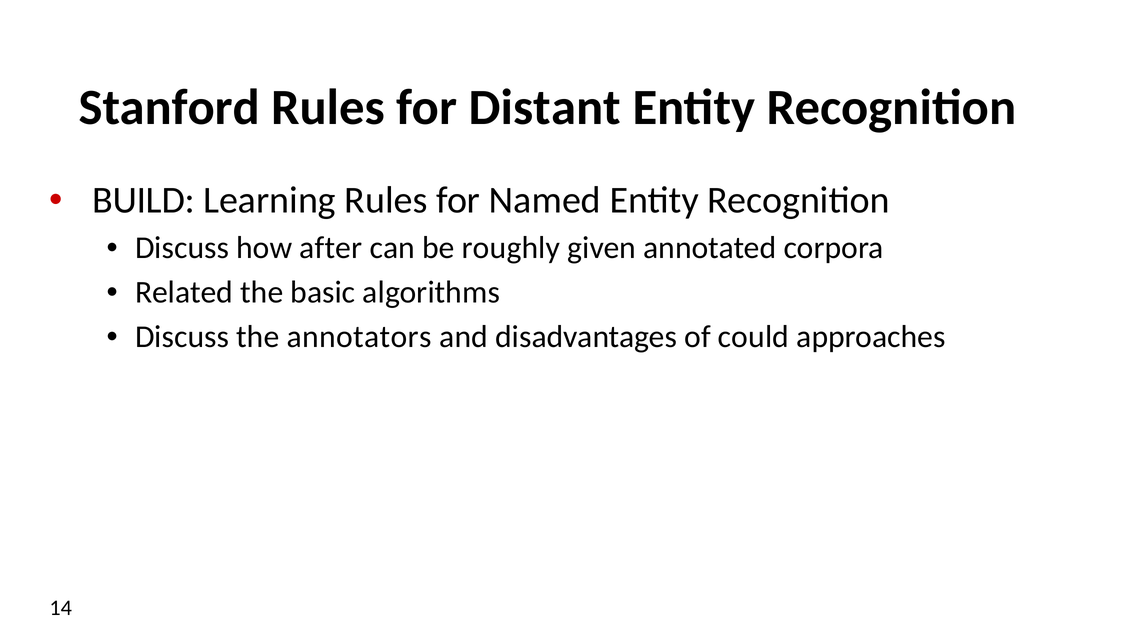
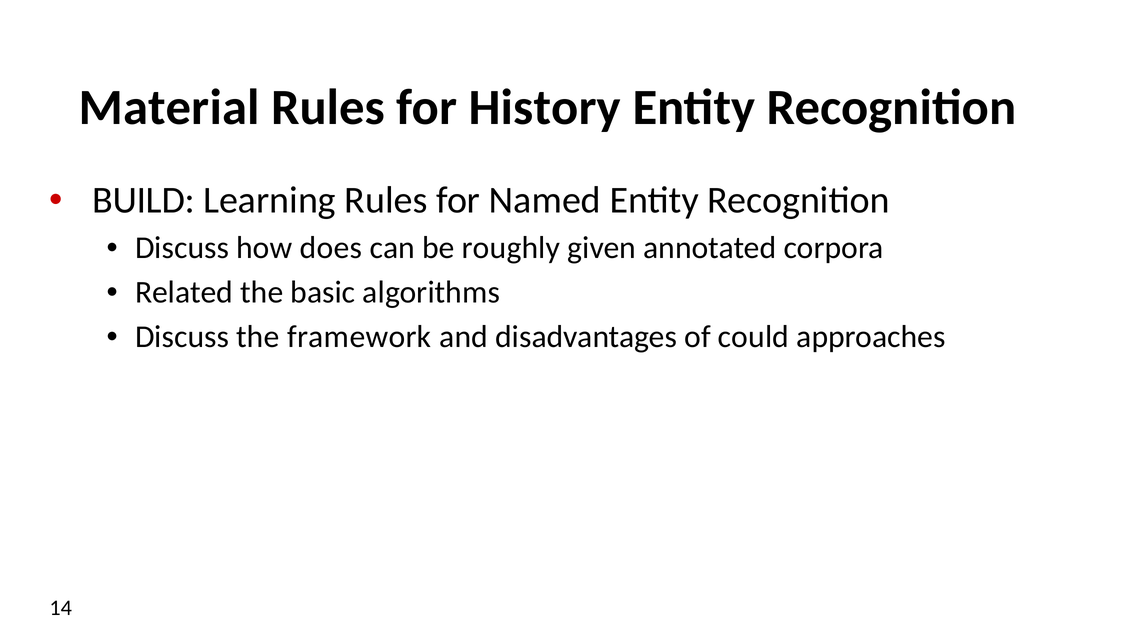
Stanford: Stanford -> Material (169, 108)
Distant: Distant -> History (545, 108)
after: after -> does (331, 248)
annotators: annotators -> framework (359, 336)
